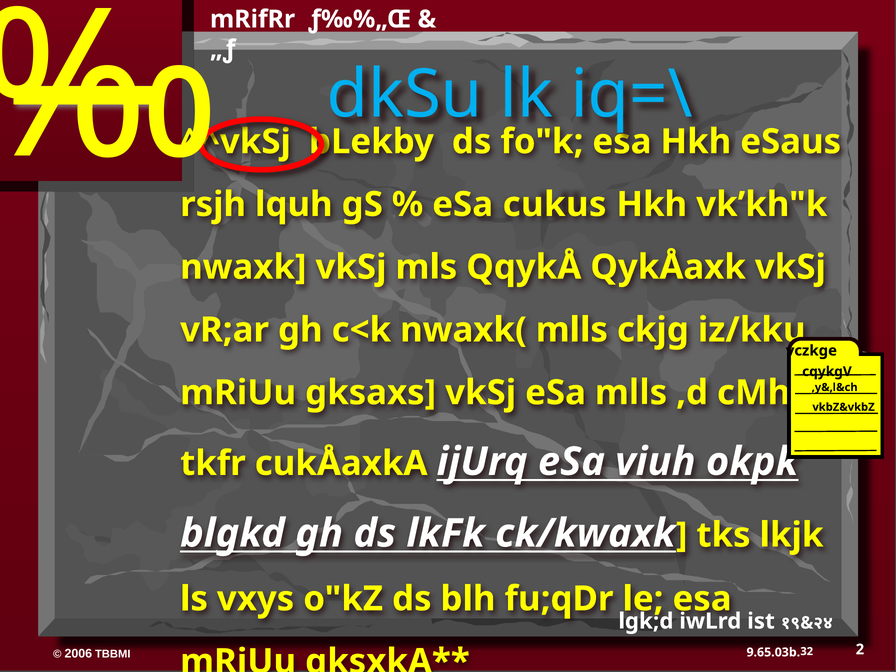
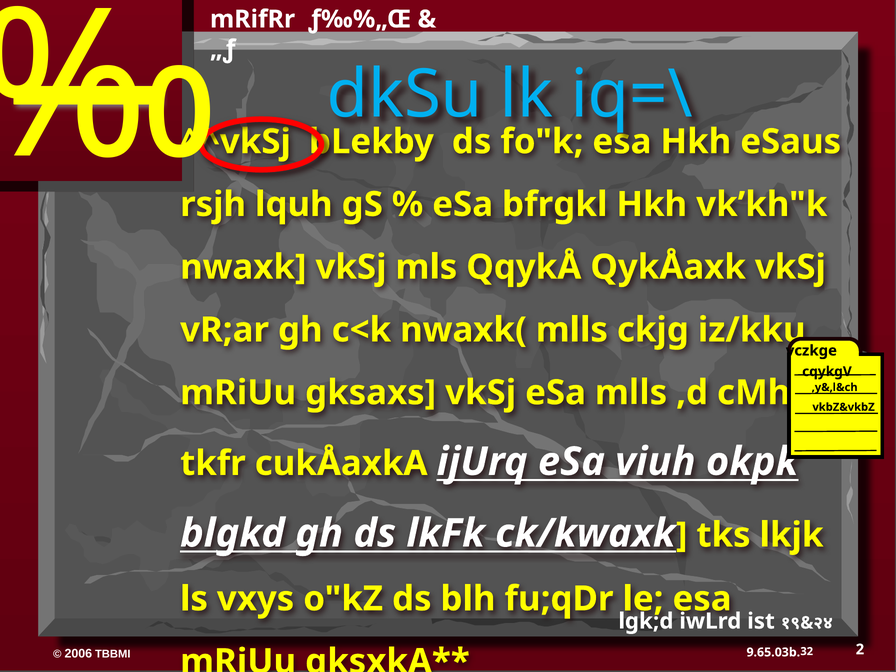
cukus: cukus -> bfrgkl (555, 204)
